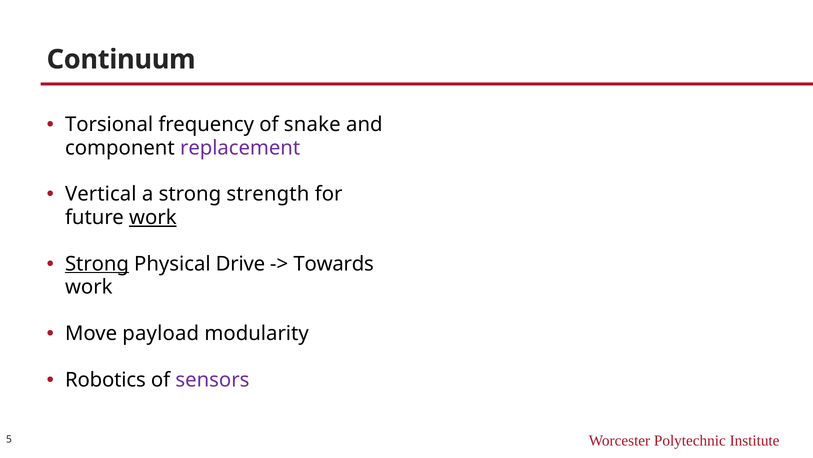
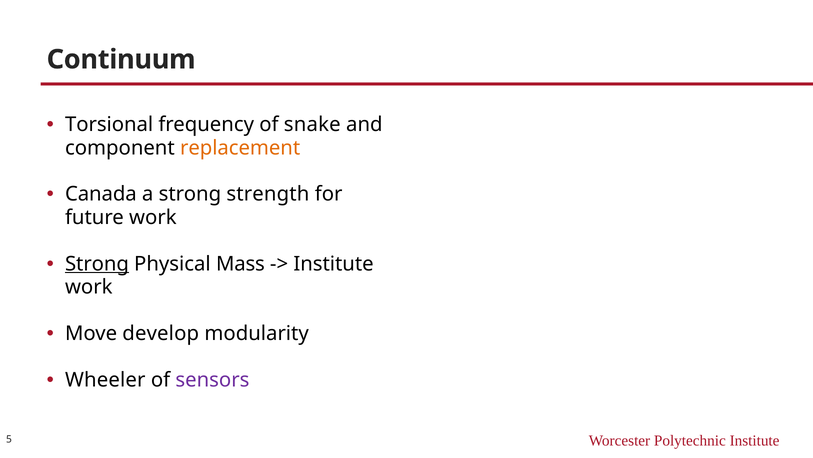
replacement colour: purple -> orange (240, 148)
Vertical: Vertical -> Canada (101, 194)
work underline: present -> none (153, 217)
Drive: Drive -> Mass (240, 263)
Towards: Towards -> Institute (334, 263)
payload: payload -> develop (161, 333)
Robotics: Robotics -> Wheeler (105, 379)
